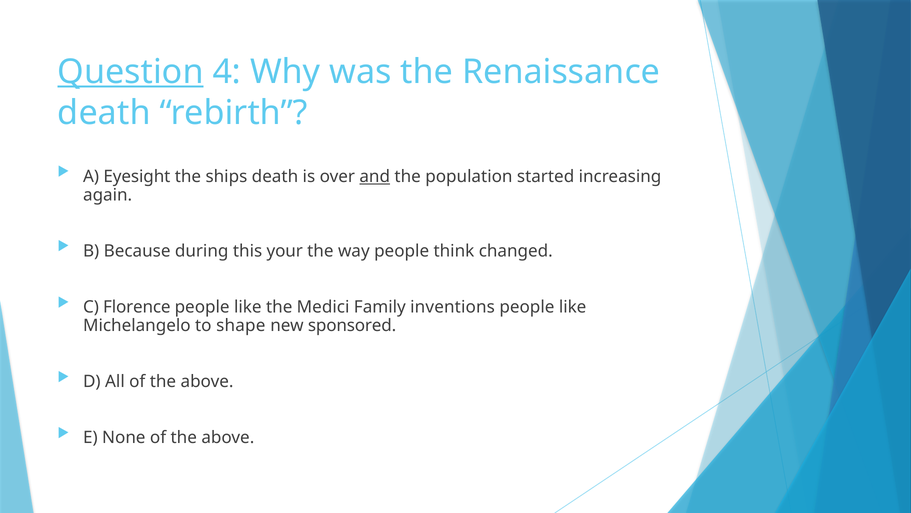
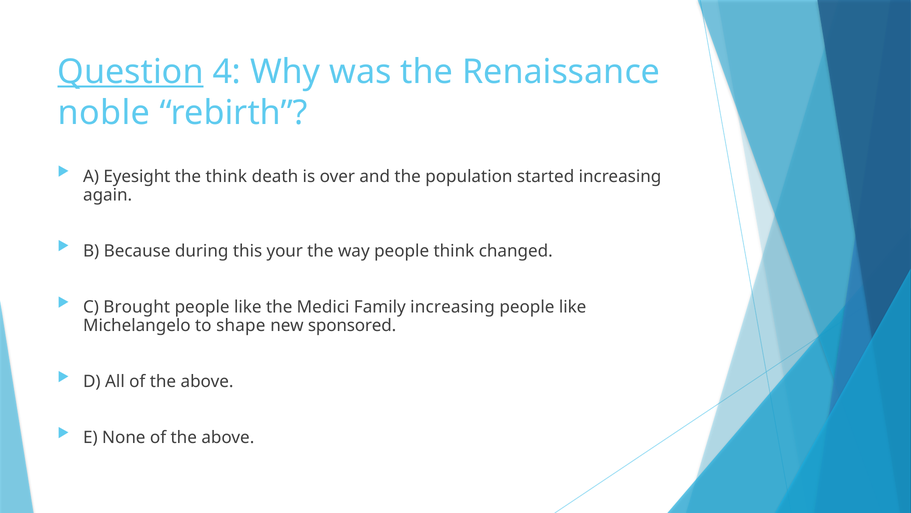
death: death -> noble (104, 113)
the ships: ships -> think (226, 176)
and underline: present -> none (375, 176)
Florence: Florence -> Brought (137, 307)
Family inventions: inventions -> increasing (453, 307)
